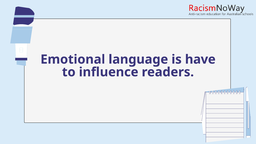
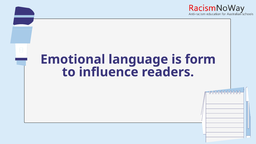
have: have -> form (200, 59)
